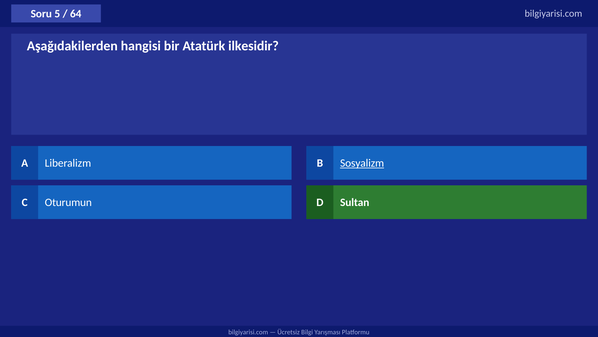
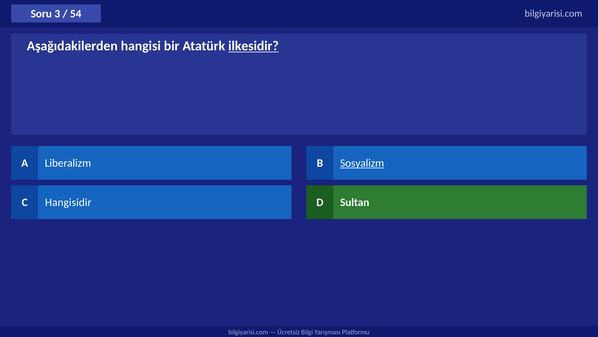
5: 5 -> 3 (57, 14)
64: 64 -> 54 (76, 14)
ilkesidir underline: none -> present (253, 46)
Oturumun: Oturumun -> Hangisidir (68, 202)
